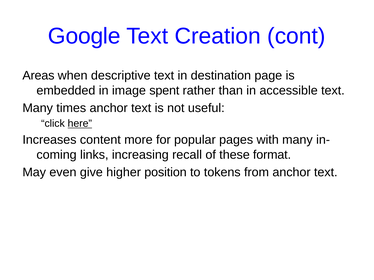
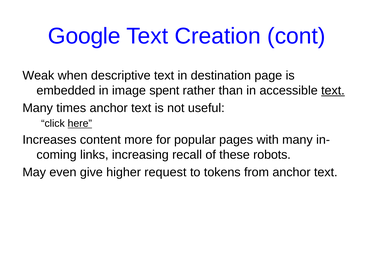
Areas: Areas -> Weak (38, 76)
text underline: none -> present (333, 91)
format: format -> robots (272, 155)
position: position -> request (165, 172)
